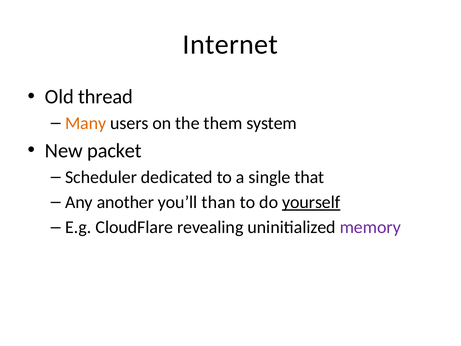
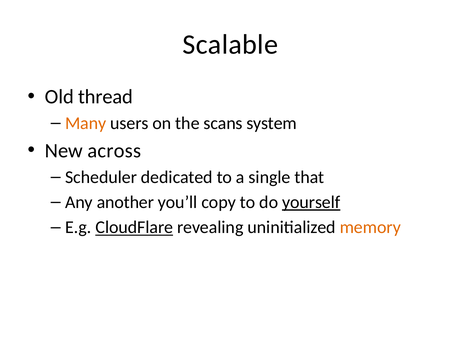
Internet: Internet -> Scalable (230, 45)
them: them -> scans (223, 123)
packet: packet -> across (114, 151)
than: than -> copy (219, 202)
CloudFlare underline: none -> present (134, 227)
memory colour: purple -> orange (370, 227)
